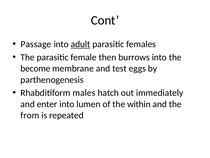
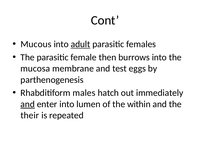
Passage: Passage -> Mucous (36, 44)
become: become -> mucosa (35, 68)
and underline: none -> present (28, 104)
from: from -> their (30, 115)
